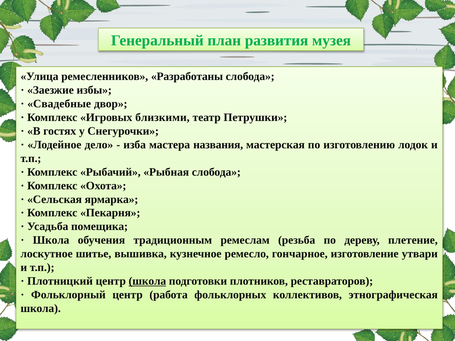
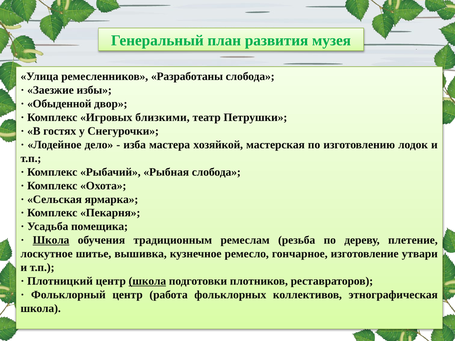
Свадебные: Свадебные -> Обыденной (59, 104)
названия: названия -> хозяйкой (218, 145)
Школа underline: none -> present (51, 240)
